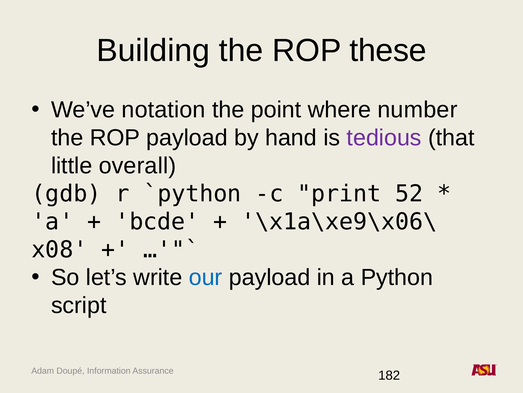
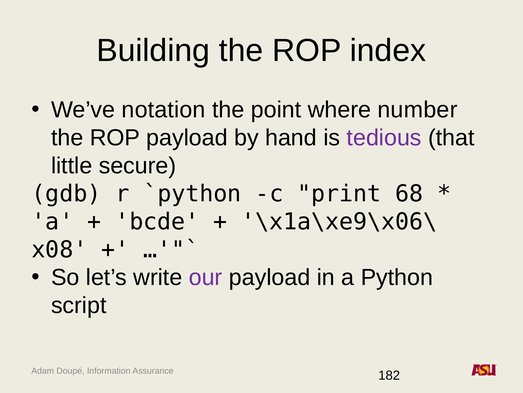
these: these -> index (388, 51)
overall: overall -> secure (137, 166)
52: 52 -> 68 (409, 193)
our colour: blue -> purple (206, 277)
